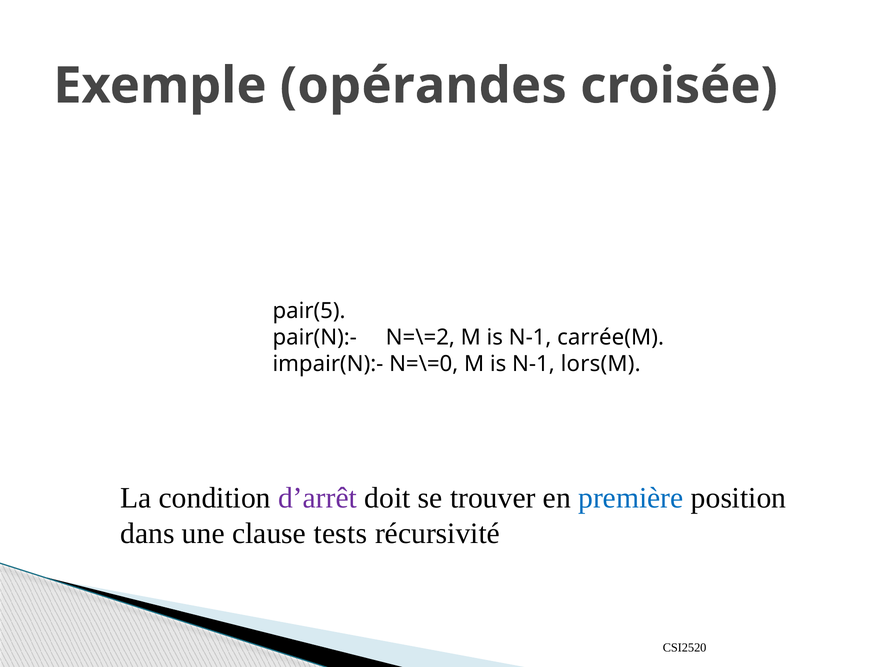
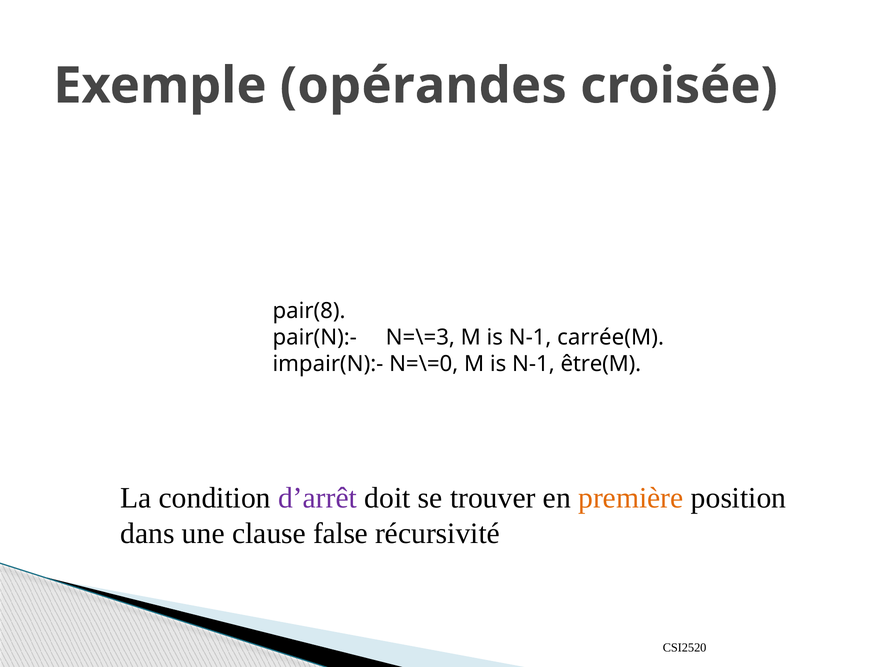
pair(5: pair(5 -> pair(8 (309, 311)
N=\=2: N=\=2 -> N=\=3 (420, 337)
lors(M: lors(M -> être(M (601, 364)
première colour: blue -> orange (631, 498)
tests: tests -> false (341, 533)
